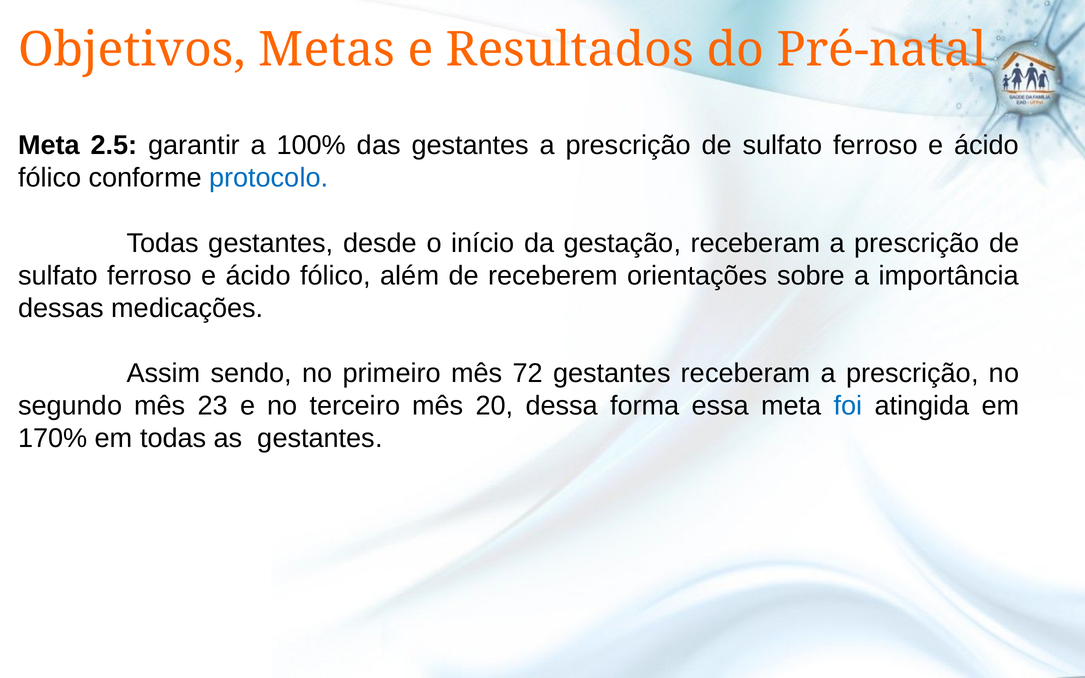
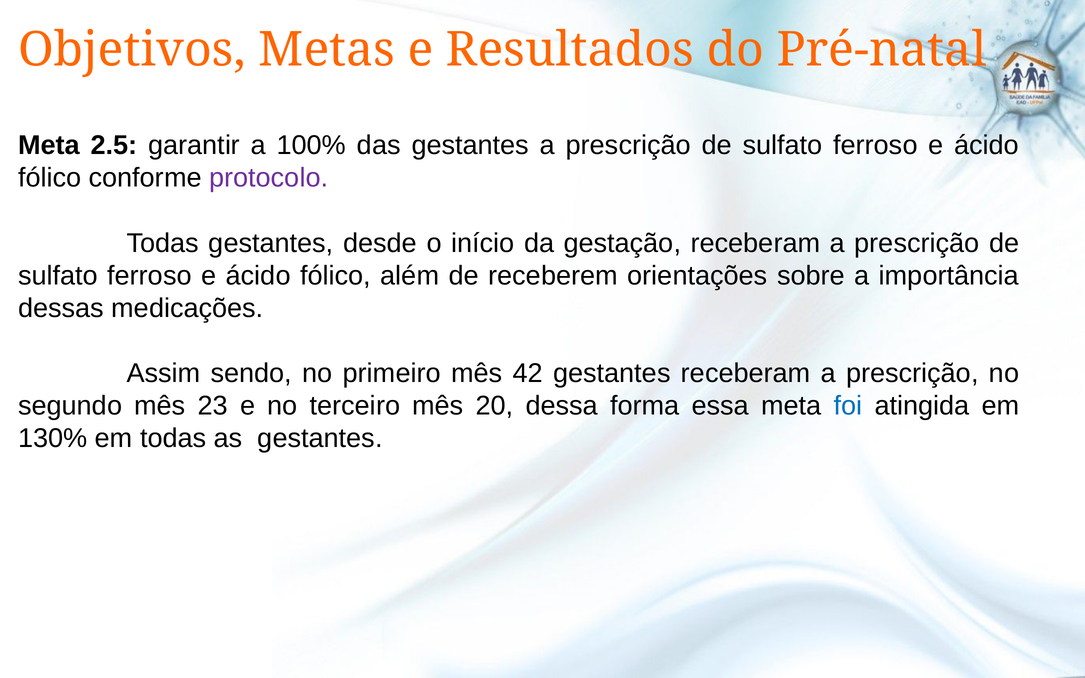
protocolo colour: blue -> purple (269, 178)
72: 72 -> 42 (528, 373)
170%: 170% -> 130% (53, 438)
